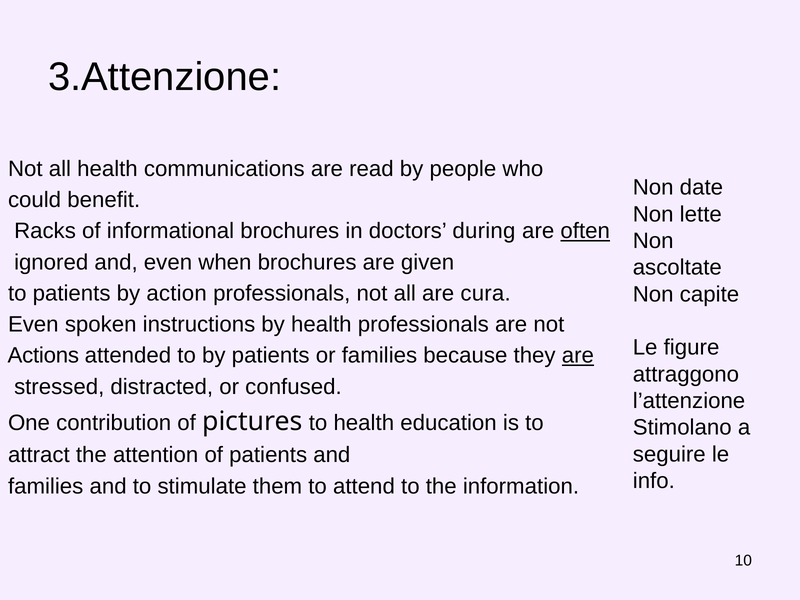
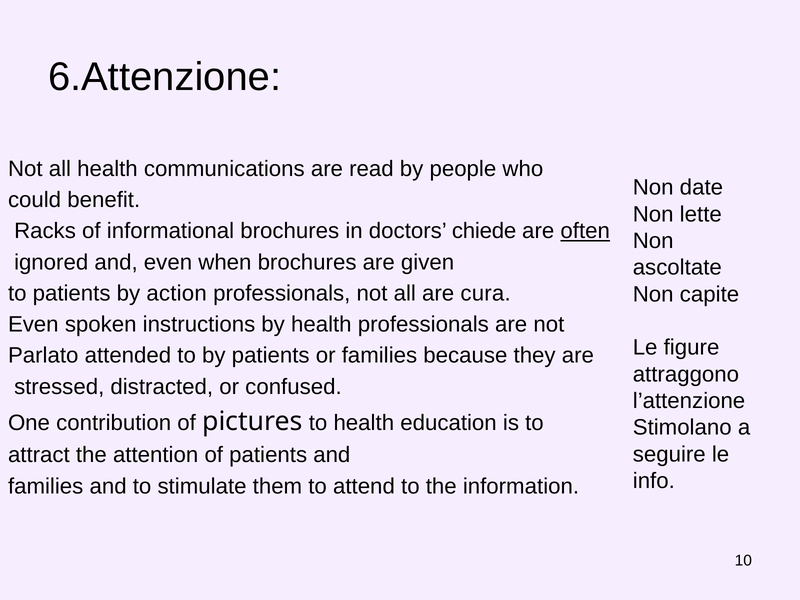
3.Attenzione: 3.Attenzione -> 6.Attenzione (165, 77)
during: during -> chiede (484, 231)
Actions: Actions -> Parlato (43, 356)
are underline: present -> none (578, 356)
